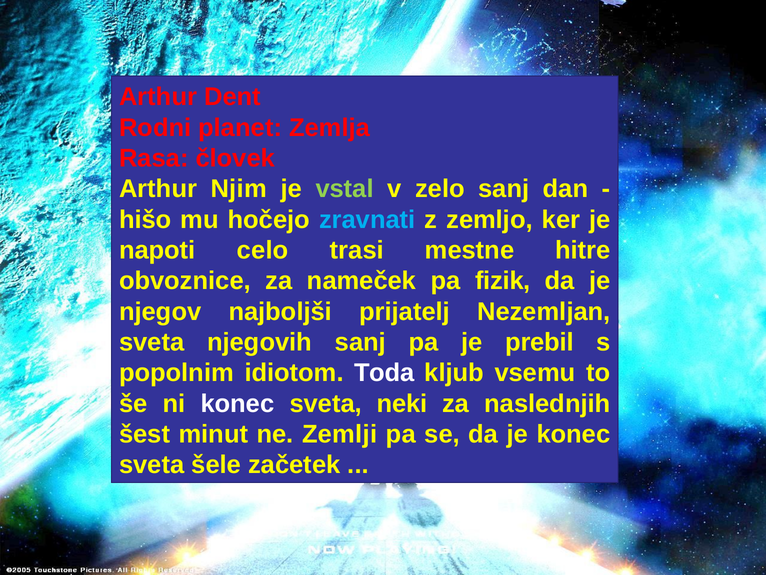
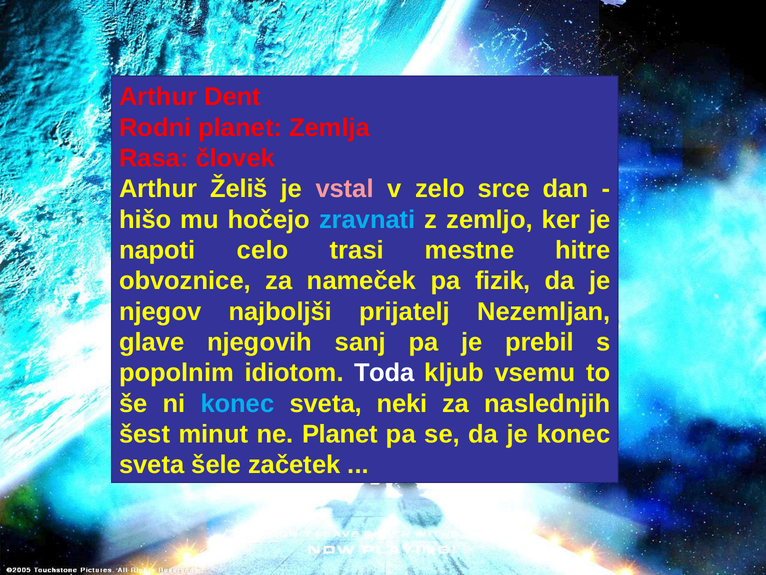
Njim: Njim -> Želiš (239, 189)
vstal colour: light green -> pink (345, 189)
zelo sanj: sanj -> srce (504, 189)
sveta: sveta -> glave (152, 342)
konec colour: white -> light blue (237, 403)
ne Zemlji: Zemlji -> Planet (340, 434)
